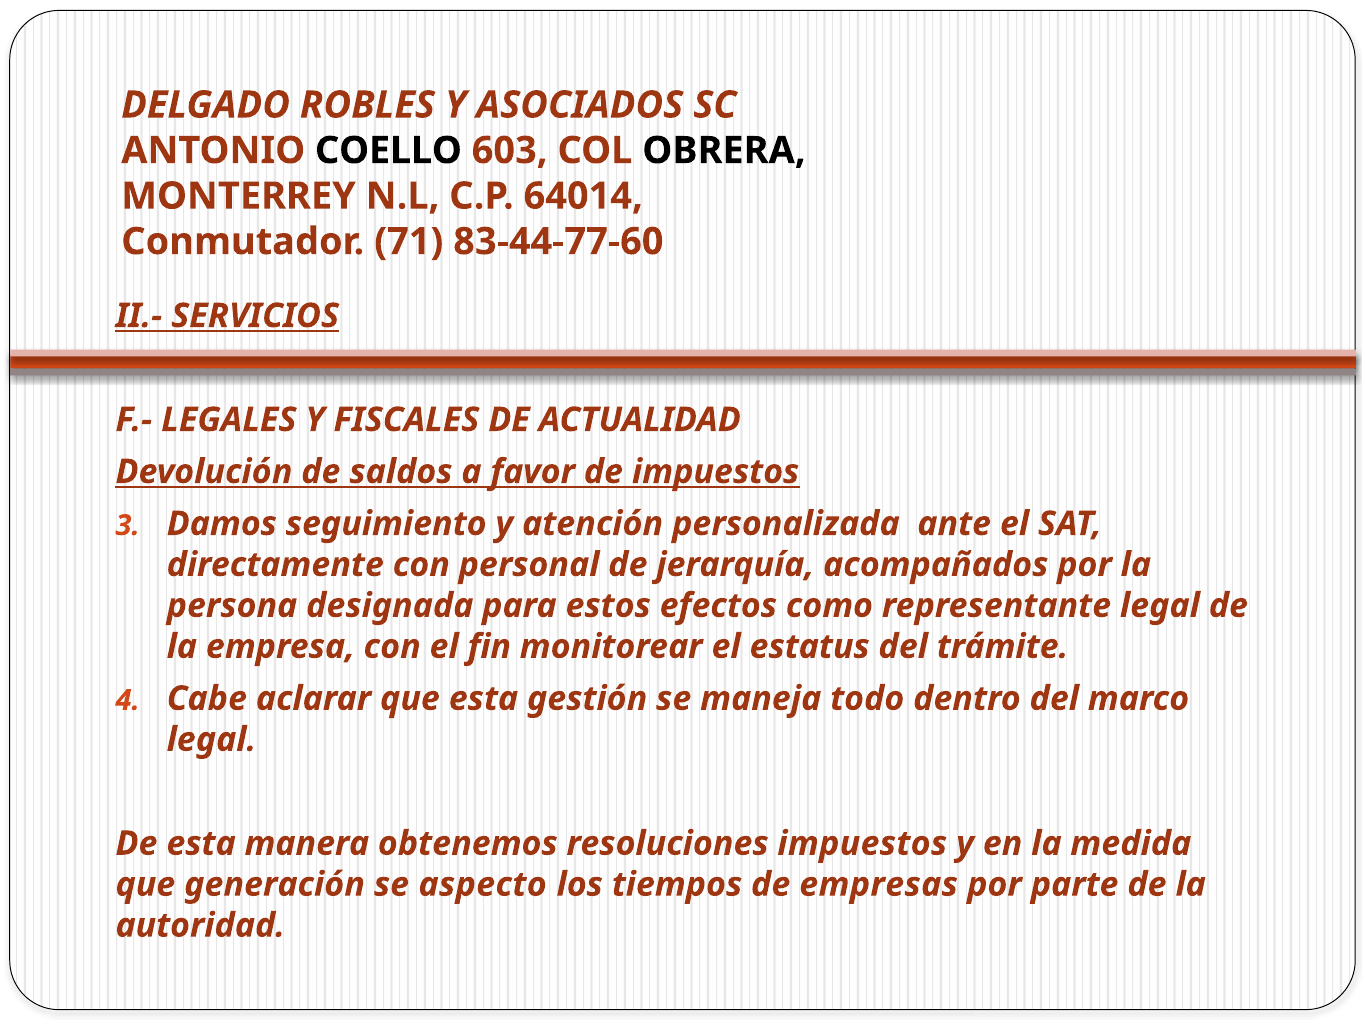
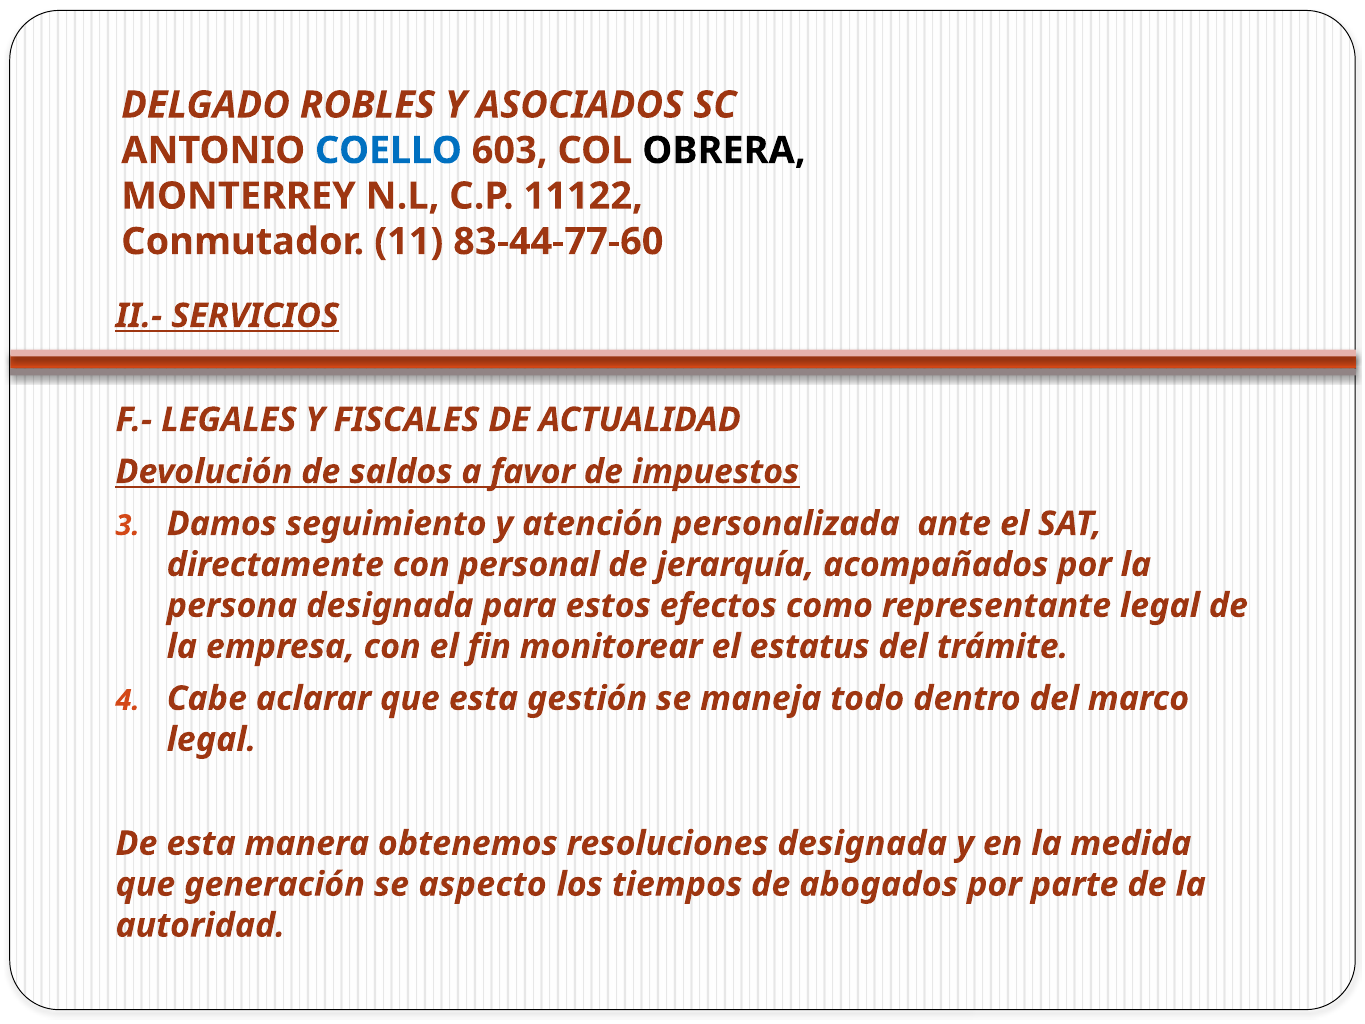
COELLO colour: black -> blue (388, 151)
64014: 64014 -> 11122 (583, 196)
71: 71 -> 11 (409, 242)
resoluciones impuestos: impuestos -> designada (862, 843)
empresas: empresas -> abogados (879, 884)
